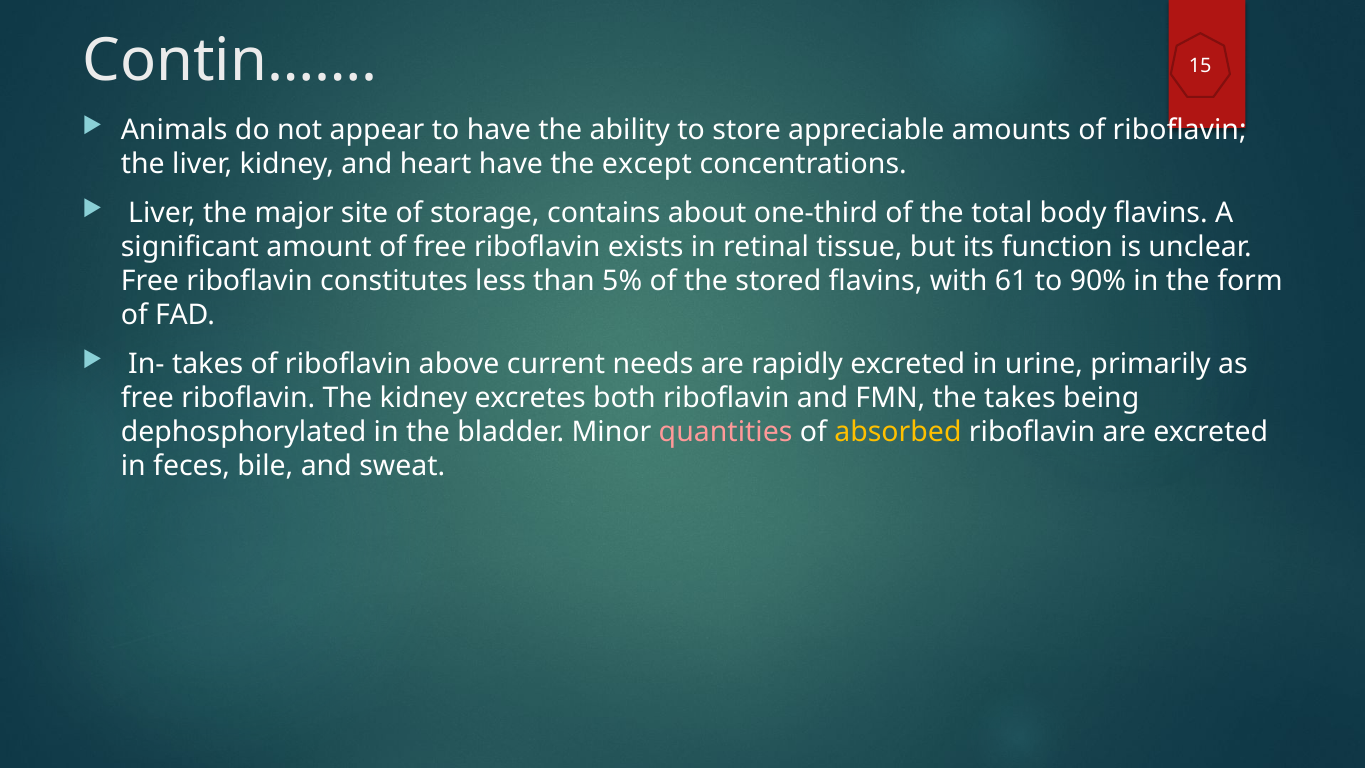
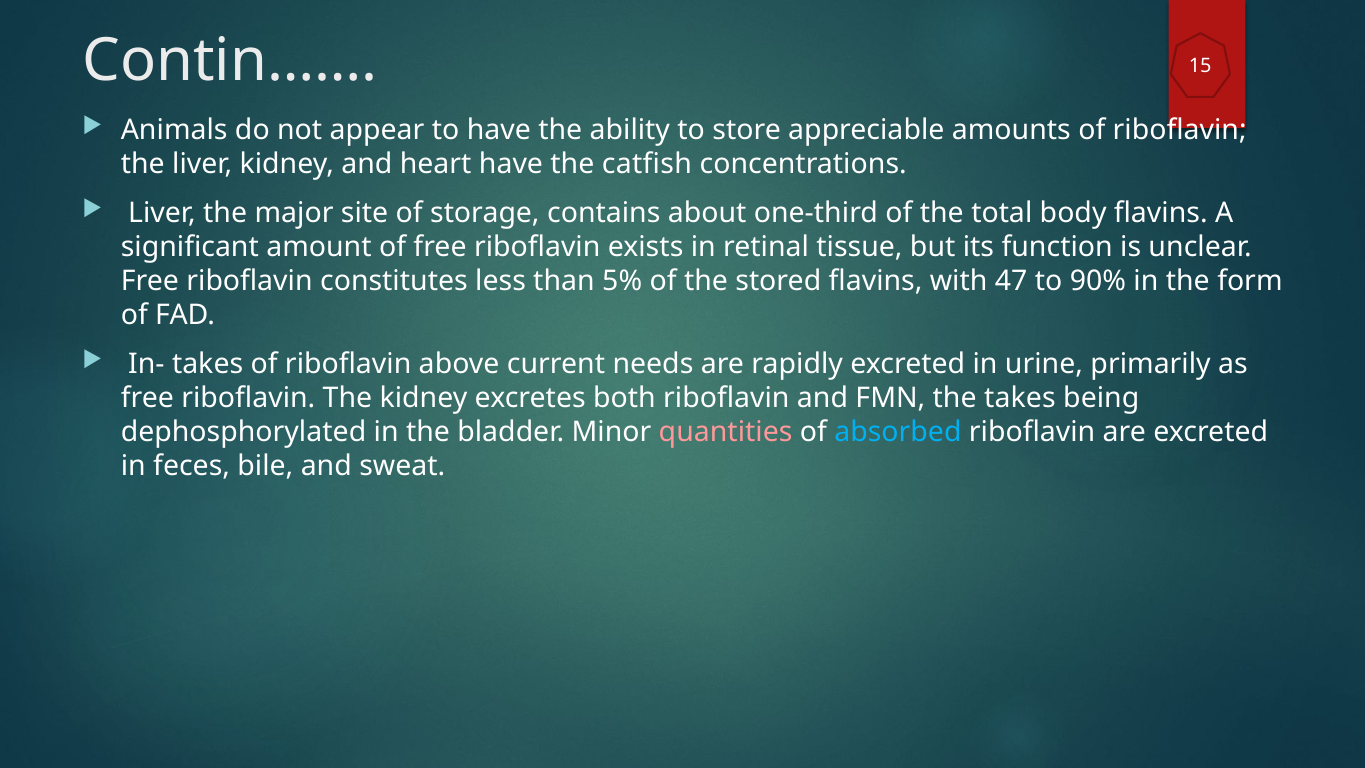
except: except -> catfish (647, 164)
61: 61 -> 47 (1011, 281)
absorbed colour: yellow -> light blue (898, 432)
